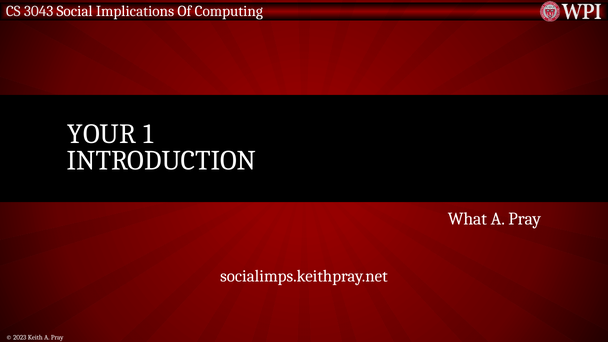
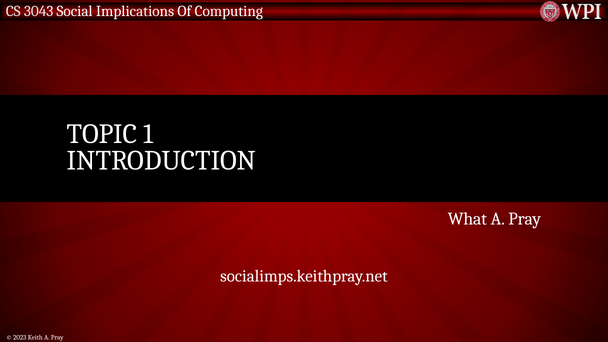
YOUR: YOUR -> TOPIC (102, 134)
